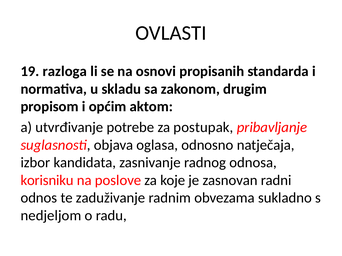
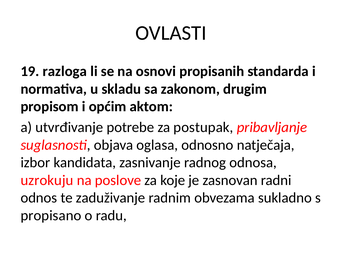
korisniku: korisniku -> uzrokuju (47, 181)
nedjeljom: nedjeljom -> propisano (51, 216)
